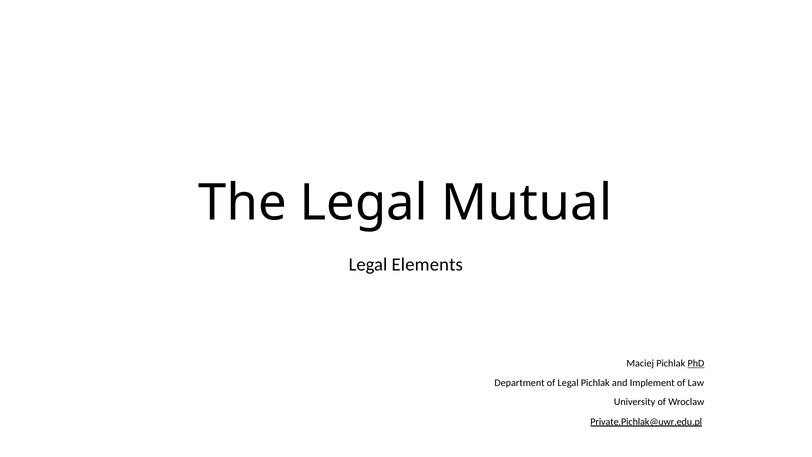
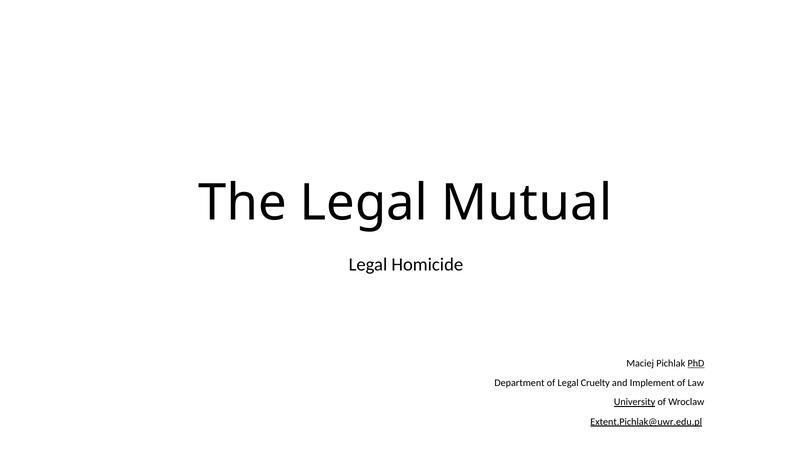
Elements: Elements -> Homicide (427, 264)
Legal Pichlak: Pichlak -> Cruelty (595, 382)
University underline: none -> present (635, 402)
Private.Pichlak@uwr.edu.pl: Private.Pichlak@uwr.edu.pl -> Extent.Pichlak@uwr.edu.pl (646, 421)
